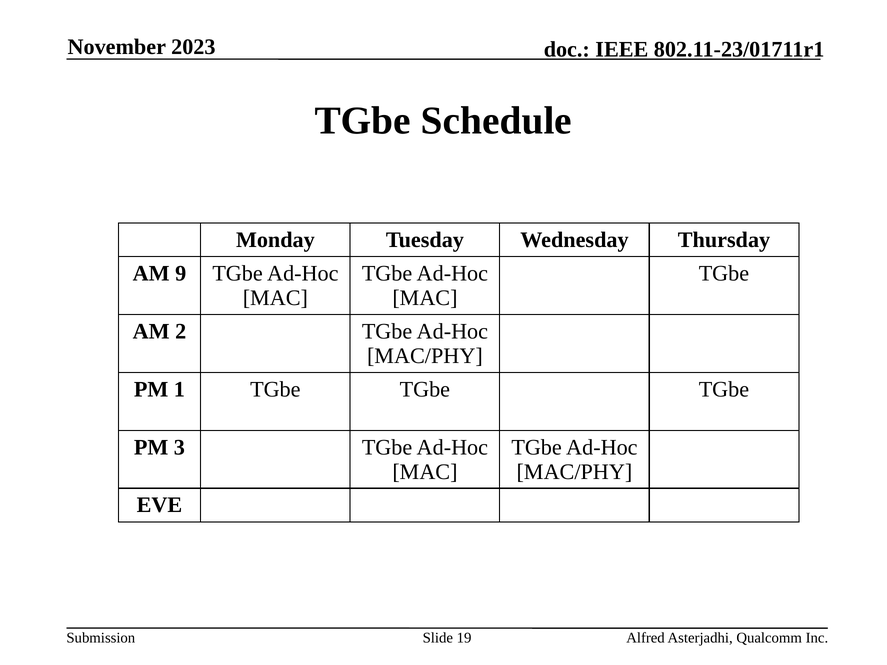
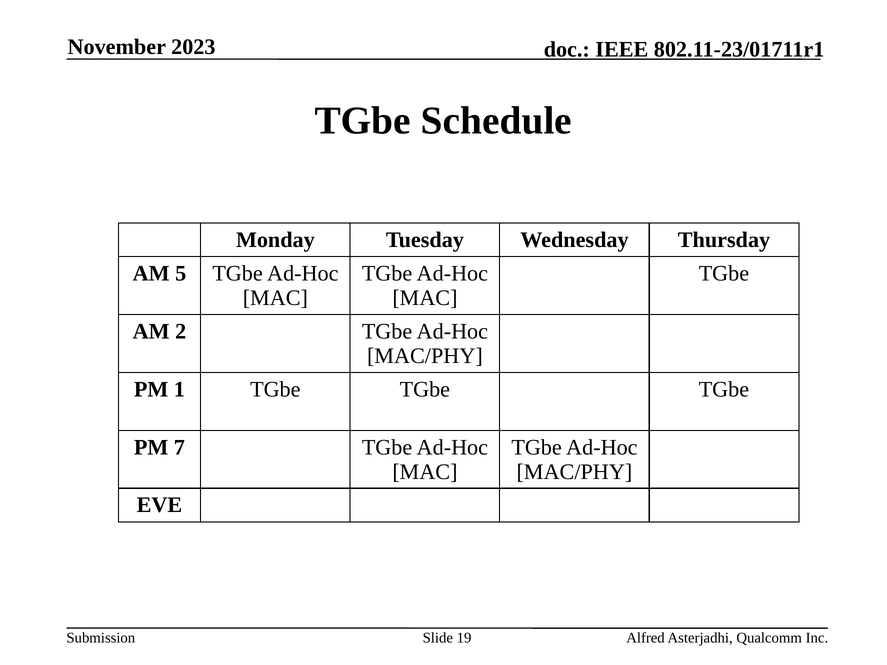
9: 9 -> 5 (181, 273)
3: 3 -> 7 (179, 447)
